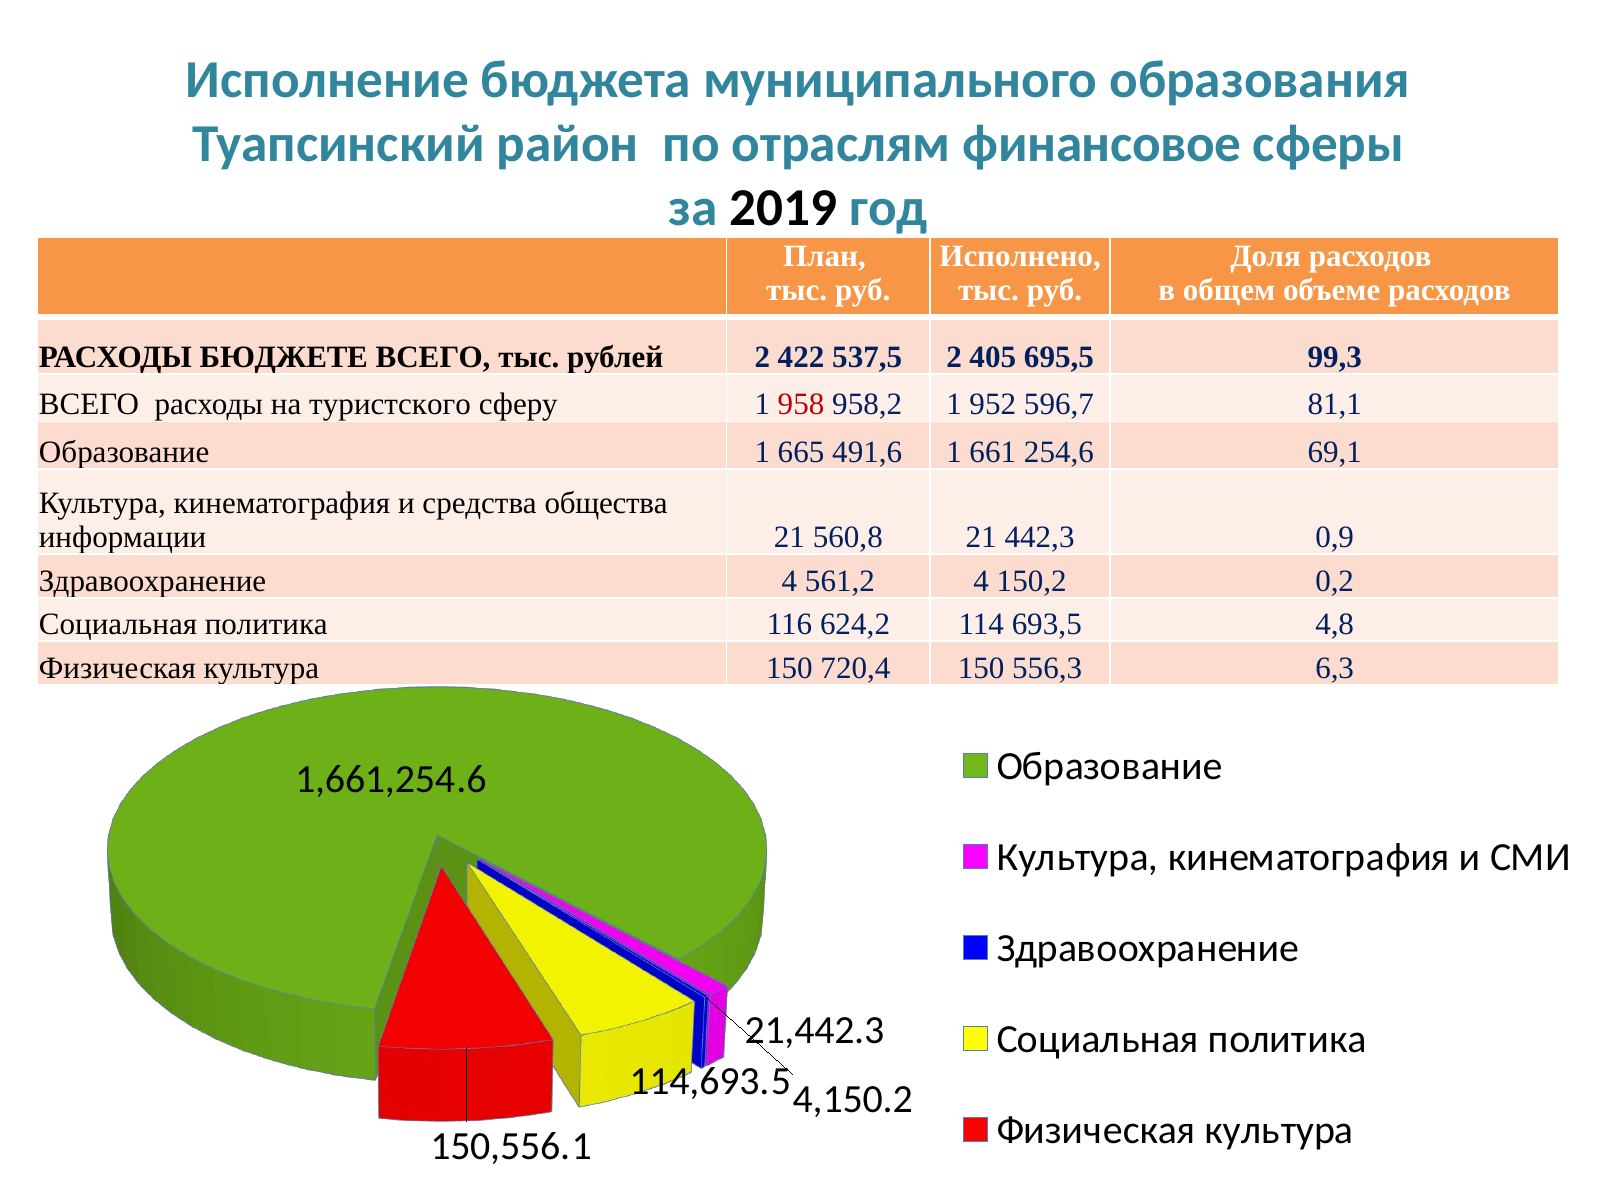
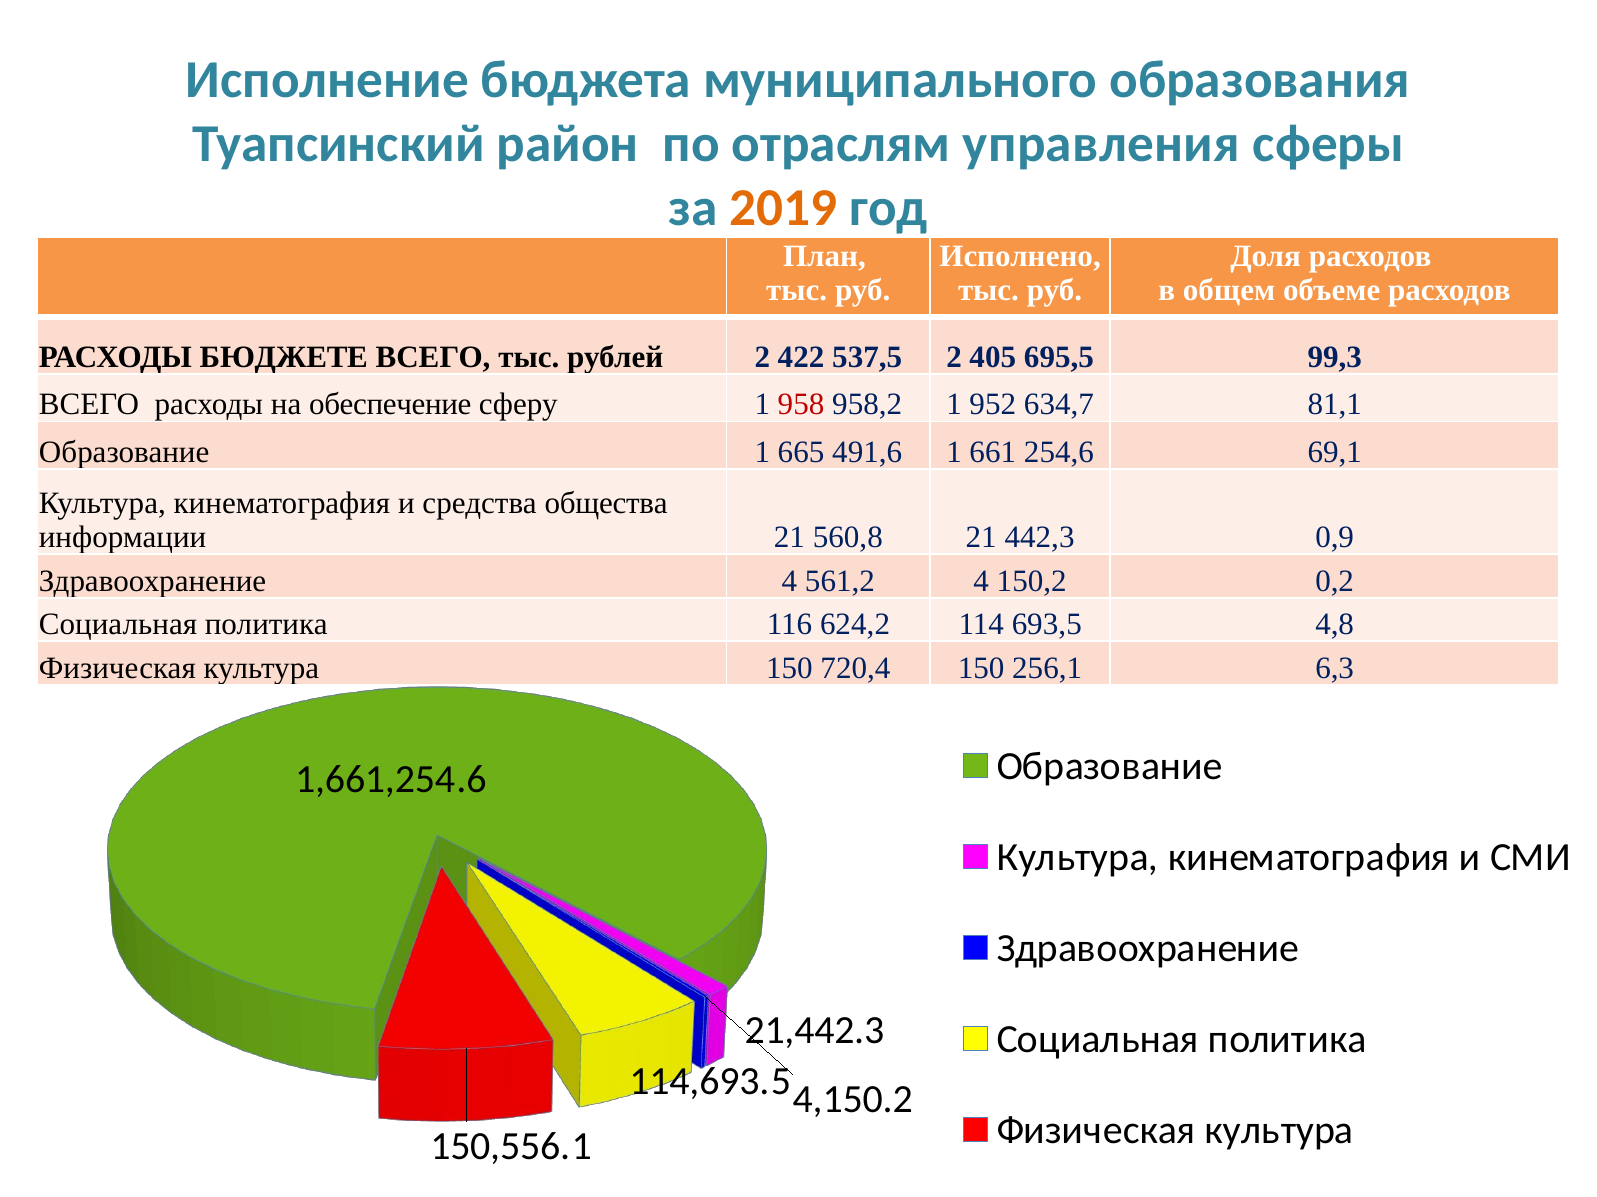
финансовое: финансовое -> управления (1102, 144)
2019 colour: black -> orange (784, 208)
туристского: туристского -> обеспечение (390, 405)
596,7: 596,7 -> 634,7 (1059, 405)
556,3: 556,3 -> 256,1 (1047, 668)
